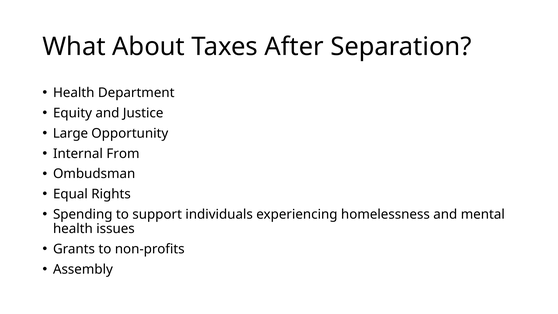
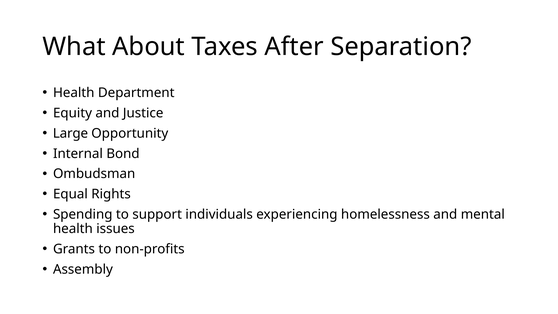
From: From -> Bond (123, 154)
